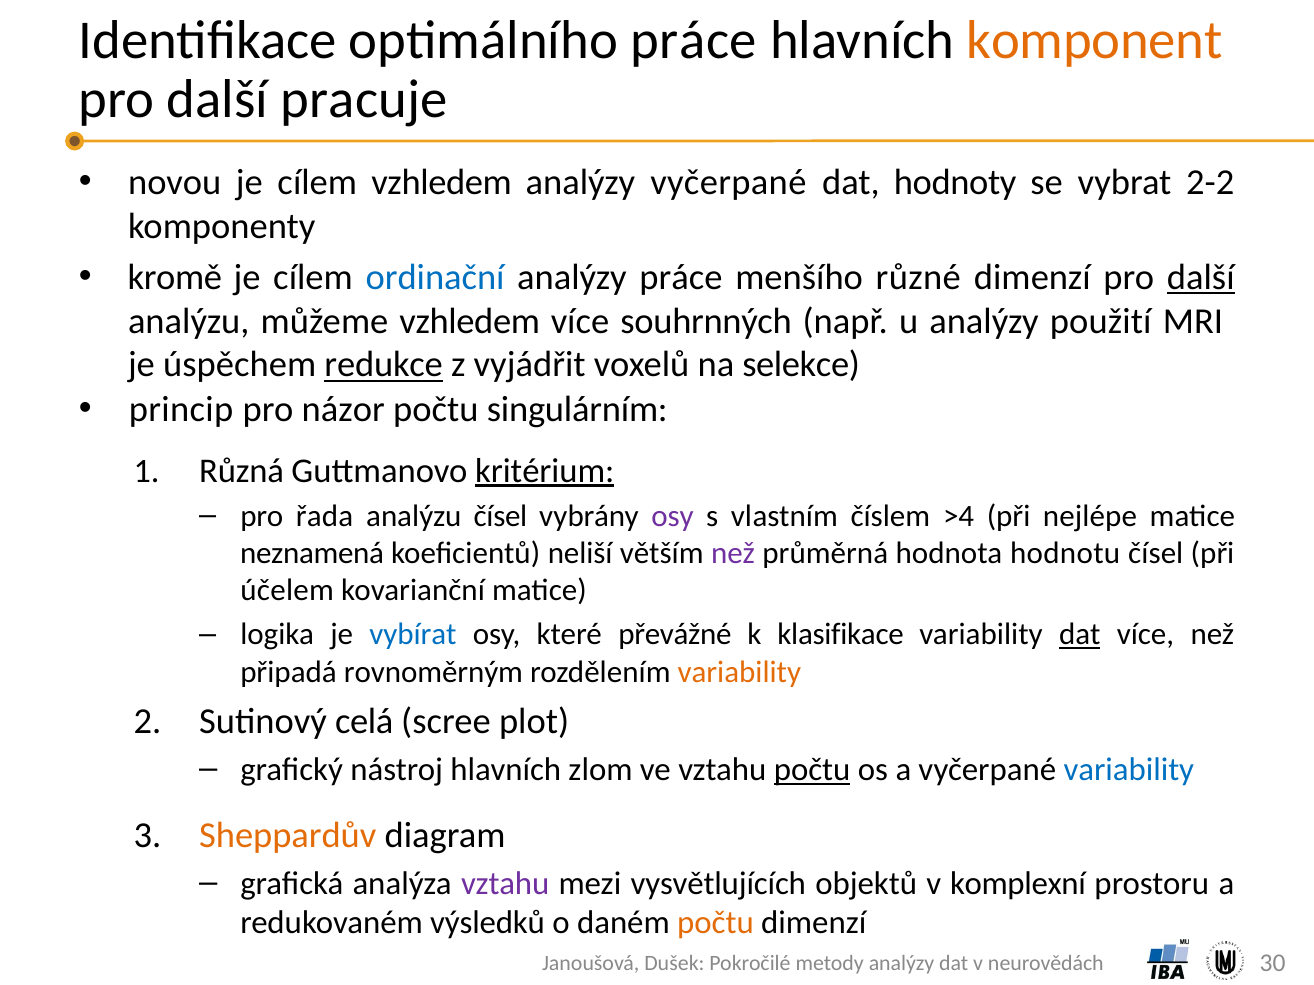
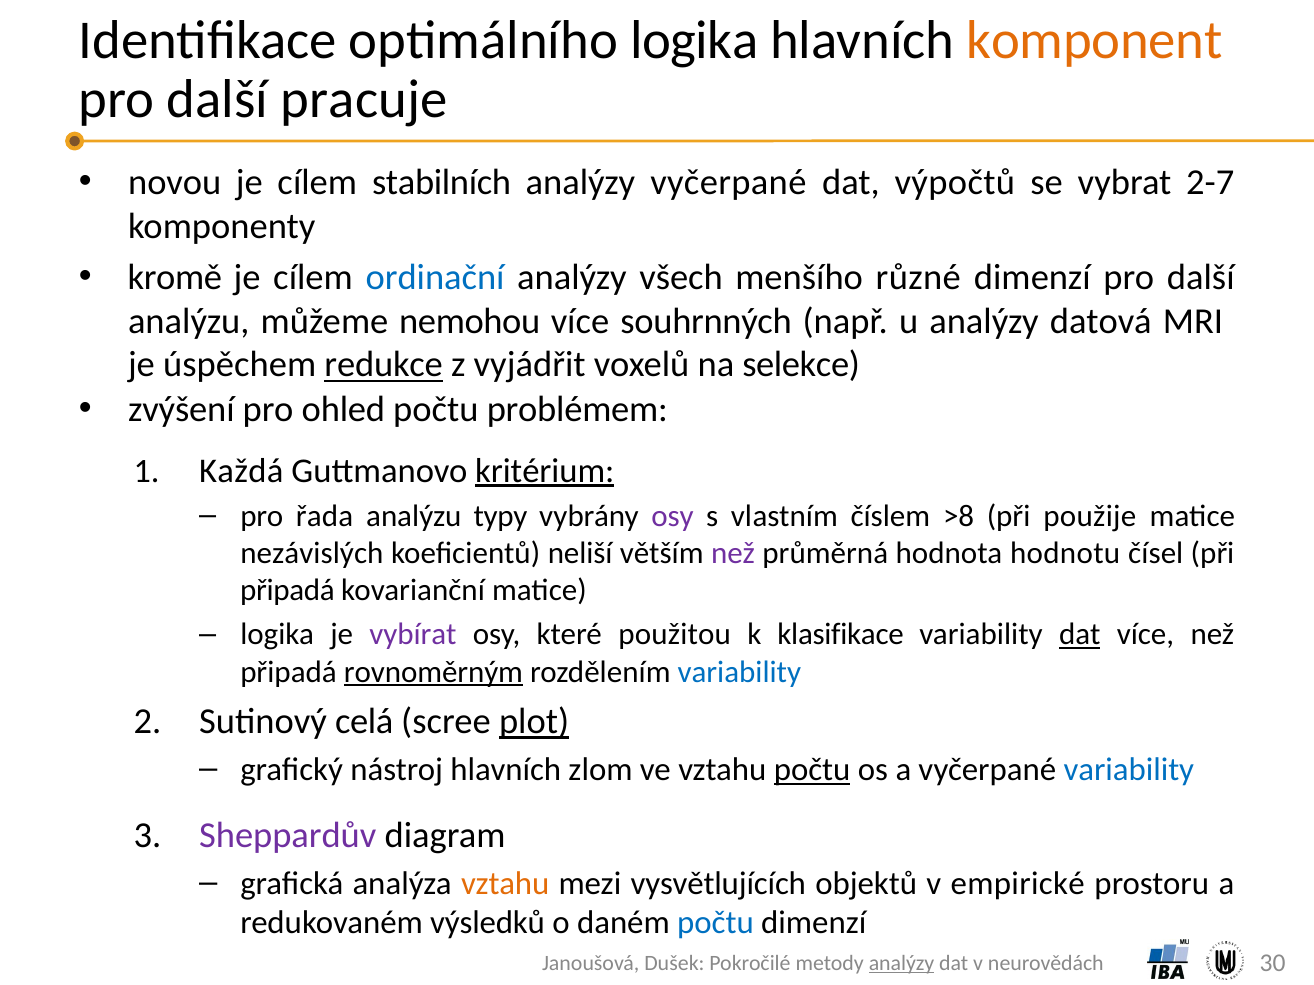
optimálního práce: práce -> logika (694, 41)
cílem vzhledem: vzhledem -> stabilních (442, 182)
hodnoty: hodnoty -> výpočtů (955, 182)
2-2: 2-2 -> 2-7 (1210, 182)
analýzy práce: práce -> všech (681, 277)
další underline: present -> none (1201, 277)
můžeme vzhledem: vzhledem -> nemohou (470, 321)
použití: použití -> datová (1101, 321)
princip: princip -> zvýšení (181, 410)
názor: názor -> ohled (343, 410)
singulárním: singulárním -> problémem (577, 410)
Různá: Různá -> Každá (241, 471)
analýzu čísel: čísel -> typy (501, 517)
>4: >4 -> >8 (959, 517)
nejlépe: nejlépe -> použije (1090, 517)
neznamená: neznamená -> nezávislých (312, 554)
účelem: účelem -> připadá (287, 591)
vybírat colour: blue -> purple (413, 635)
převážné: převážné -> použitou (675, 635)
rovnoměrným underline: none -> present (433, 672)
variability colour: orange -> blue (739, 672)
plot underline: none -> present (534, 722)
Sheppardův colour: orange -> purple (288, 836)
vztahu colour: purple -> orange (505, 884)
komplexní: komplexní -> empirické (1018, 884)
počtu colour: orange -> blue (716, 923)
analýzy underline: none -> present (902, 964)
